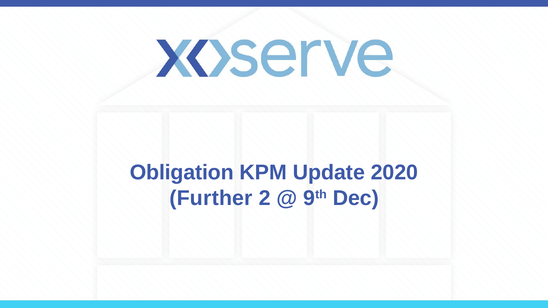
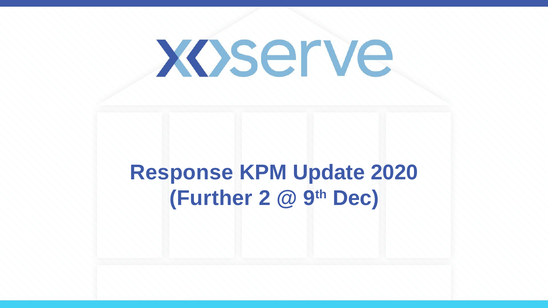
Obligation: Obligation -> Response (182, 173)
